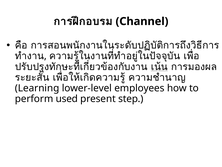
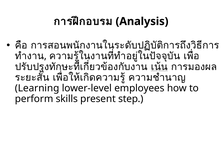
Channel: Channel -> Analysis (142, 21)
used: used -> skills (67, 99)
